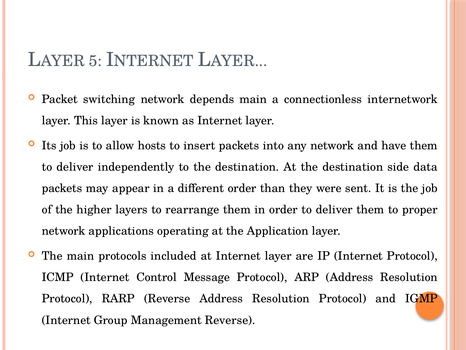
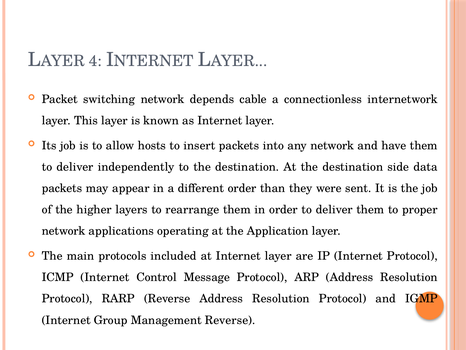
5: 5 -> 4 (95, 61)
depends main: main -> cable (253, 99)
